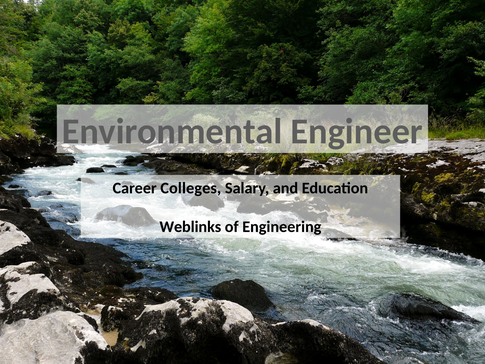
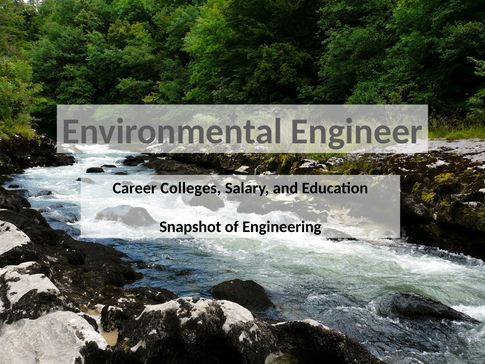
Weblinks: Weblinks -> Snapshot (190, 227)
